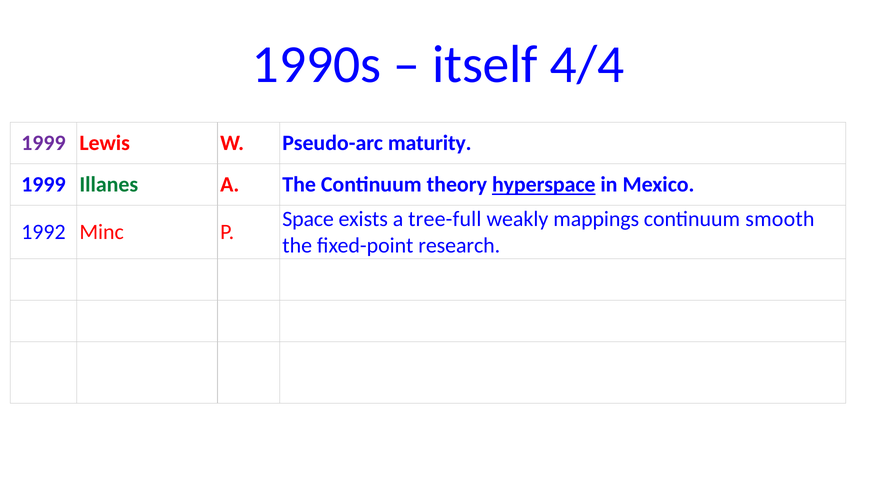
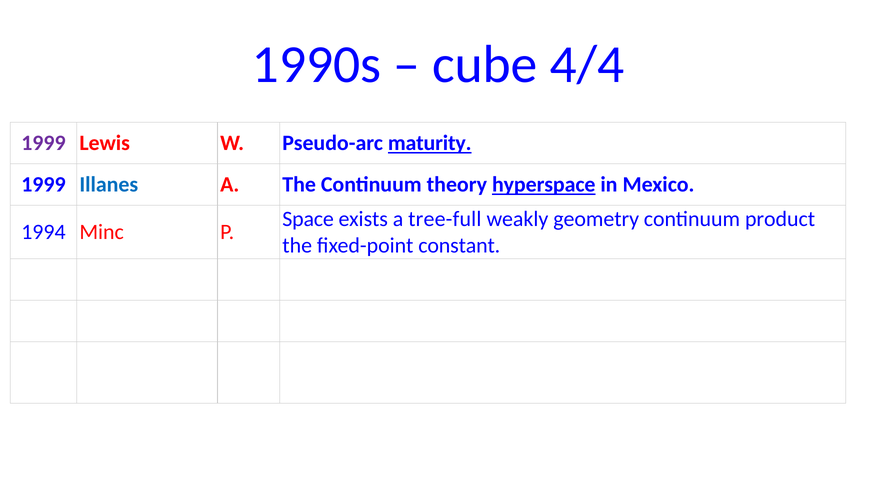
itself: itself -> cube (485, 65)
maturity underline: none -> present (430, 143)
Illanes colour: green -> blue (109, 185)
mappings: mappings -> geometry (596, 219)
smooth: smooth -> product (780, 219)
1992: 1992 -> 1994 (43, 232)
research: research -> constant (459, 246)
